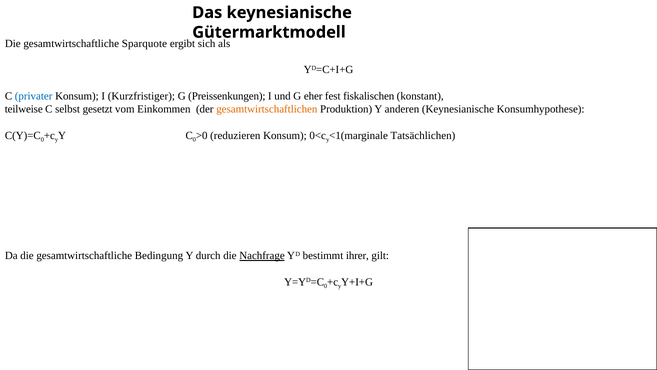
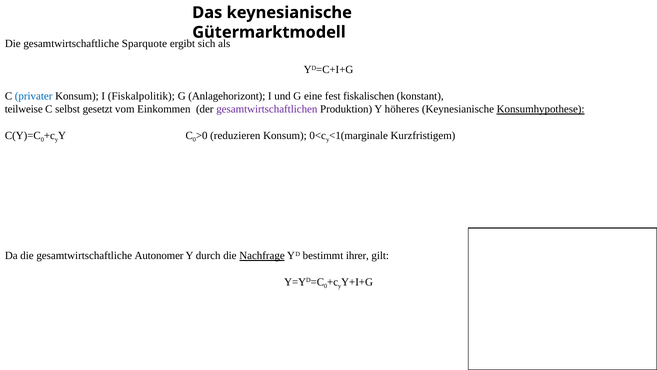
Kurzfristiger: Kurzfristiger -> Fiskalpolitik (141, 96)
Preissenkungen: Preissenkungen -> Anlagehorizont (227, 96)
eher: eher -> eine (313, 96)
gesamtwirtschaftlichen colour: orange -> purple (267, 109)
anderen: anderen -> höheres (402, 109)
Konsumhypothese underline: none -> present (541, 109)
Tatsächlichen: Tatsächlichen -> Kurzfristigem (423, 135)
Bedingung: Bedingung -> Autonomer (159, 255)
